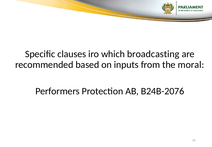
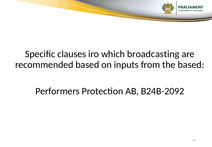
the moral: moral -> based (191, 65)
B24B-2076: B24B-2076 -> B24B-2092 (163, 91)
